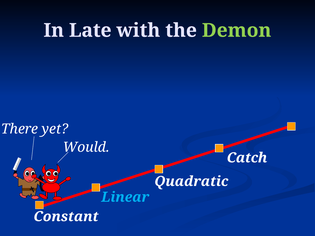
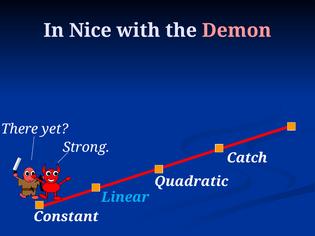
Late: Late -> Nice (90, 30)
Demon colour: light green -> pink (237, 30)
Would: Would -> Strong (86, 147)
